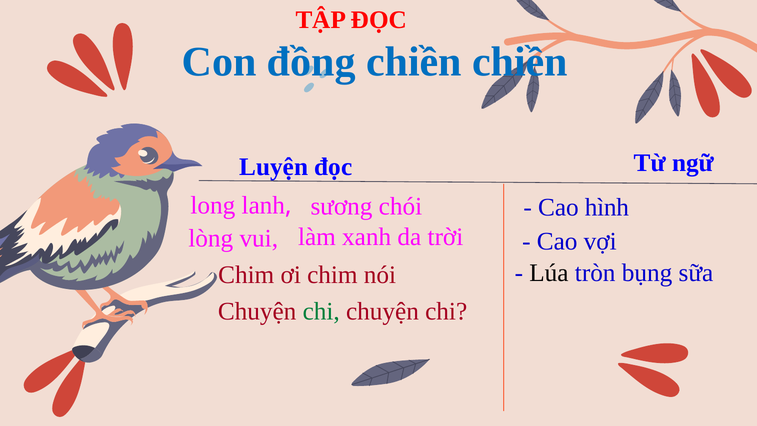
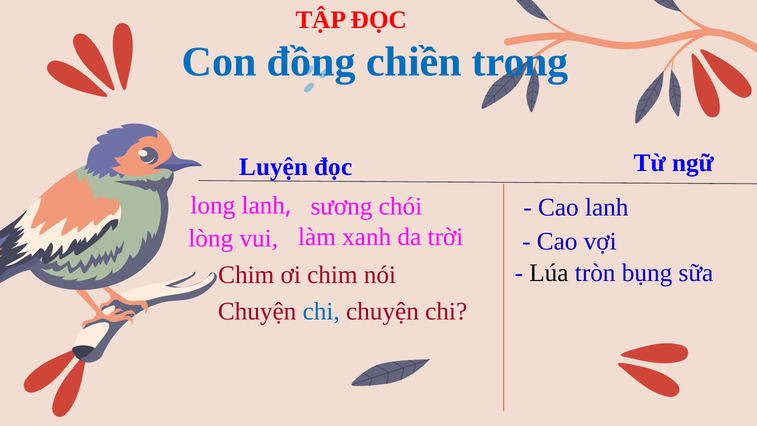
chiền chiền: chiền -> trong (520, 62)
Cao hình: hình -> lanh (607, 207)
chi colour: green -> blue (321, 311)
